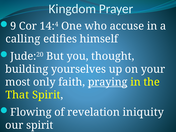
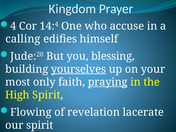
9: 9 -> 4 (13, 26)
thought: thought -> blessing (113, 56)
yourselves underline: none -> present (78, 69)
That: That -> High (17, 95)
iniquity: iniquity -> lacerate (143, 112)
